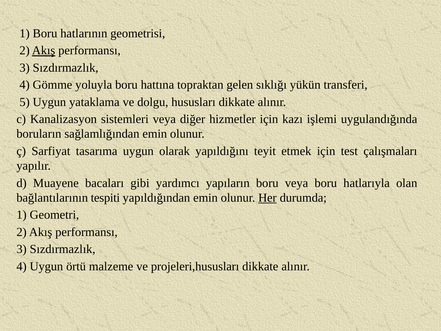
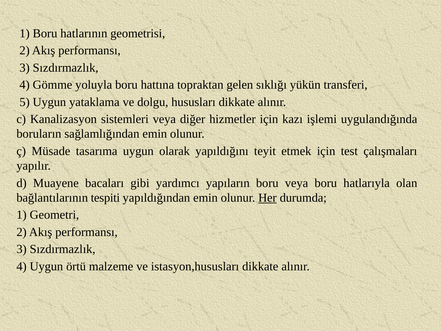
Akış underline: present -> none (44, 51)
Sarfiyat: Sarfiyat -> Müsade (51, 151)
projeleri,hususları: projeleri,hususları -> istasyon,hususları (195, 266)
